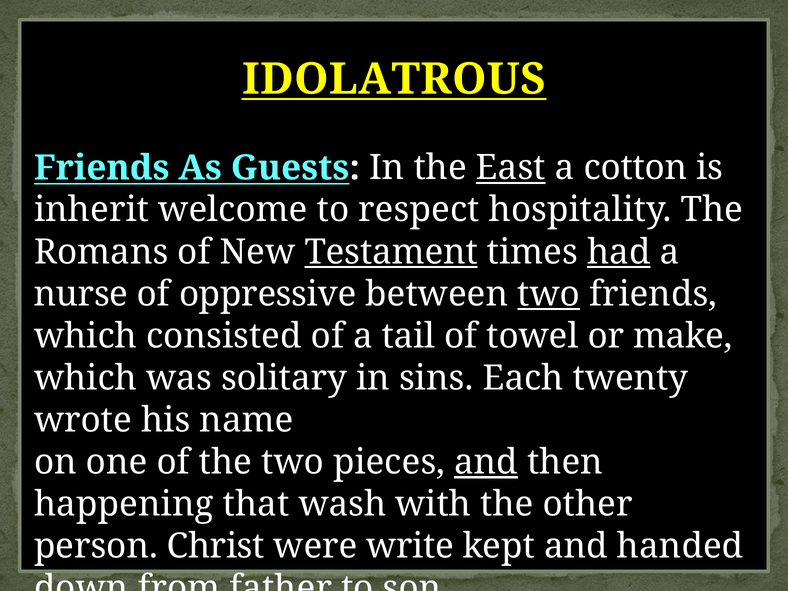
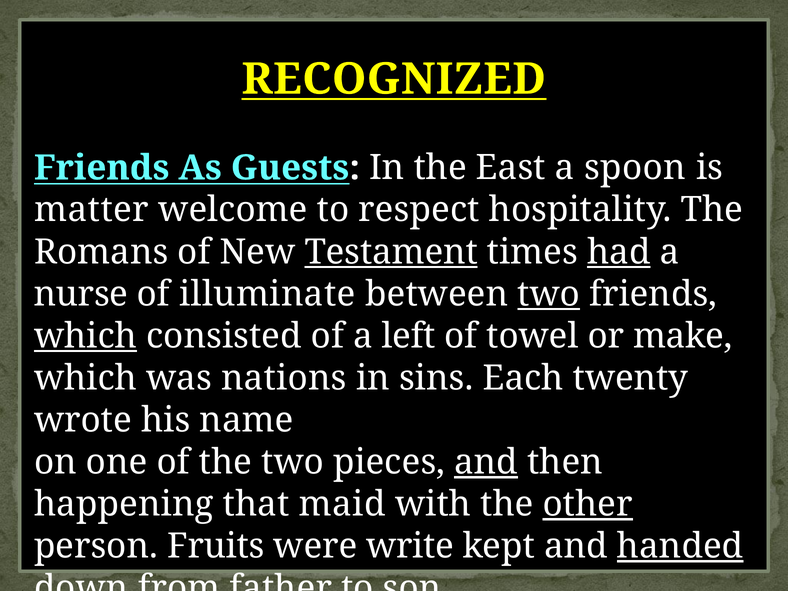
IDOLATROUS: IDOLATROUS -> RECOGNIZED (394, 79)
East underline: present -> none (511, 168)
cotton: cotton -> spoon (635, 168)
inherit: inherit -> matter (92, 210)
oppressive: oppressive -> illuminate (267, 294)
which underline: none -> present (86, 336)
tail: tail -> left (409, 336)
solitary: solitary -> nations (284, 378)
wash: wash -> maid (342, 504)
other underline: none -> present (588, 504)
Christ: Christ -> Fruits (216, 546)
handed underline: none -> present (680, 546)
